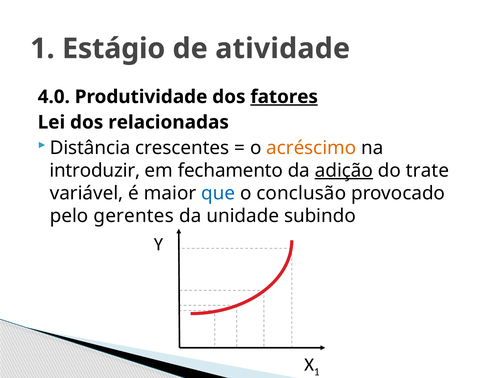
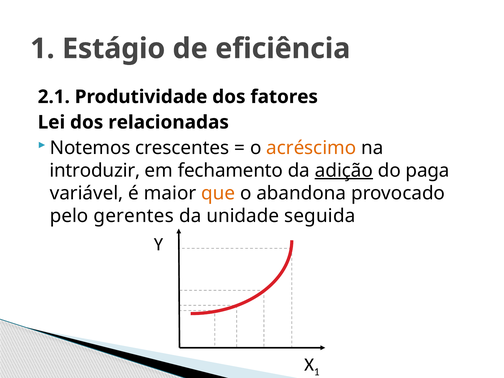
atividade: atividade -> eficiência (283, 49)
4.0: 4.0 -> 2.1 (54, 97)
fatores underline: present -> none (284, 97)
Distância: Distância -> Notemos (90, 148)
trate: trate -> paga (428, 170)
que colour: blue -> orange (218, 193)
conclusão: conclusão -> abandona (301, 193)
subindo: subindo -> seguida (320, 216)
